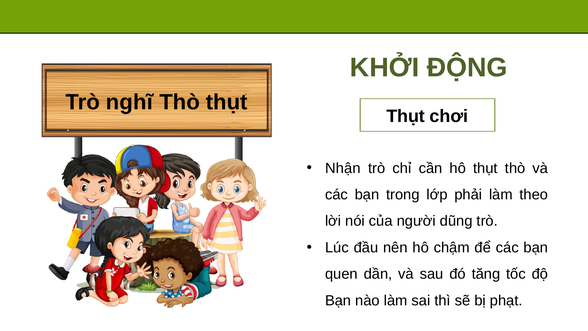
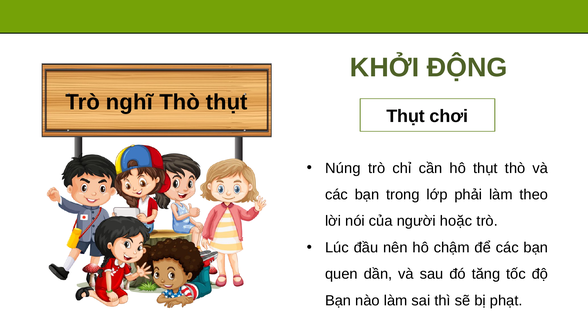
Nhận: Nhận -> Núng (343, 168)
dũng: dũng -> hoặc (456, 221)
